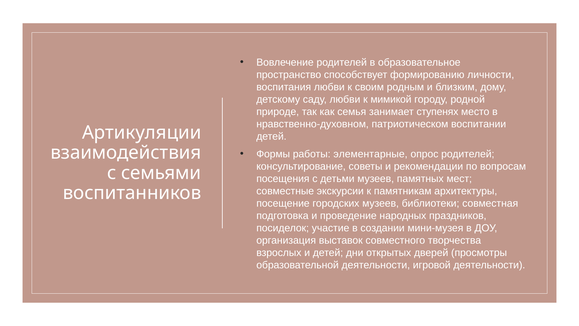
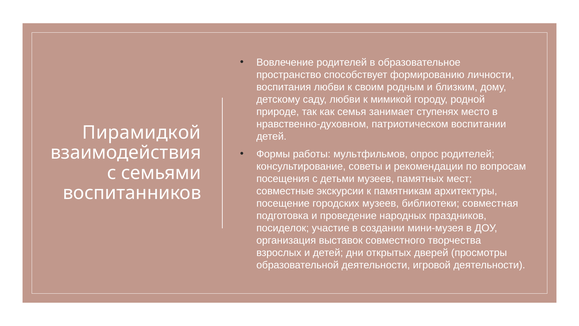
Артикуляции: Артикуляции -> Пирамидкой (142, 132)
элементарные: элементарные -> мультфильмов (371, 154)
